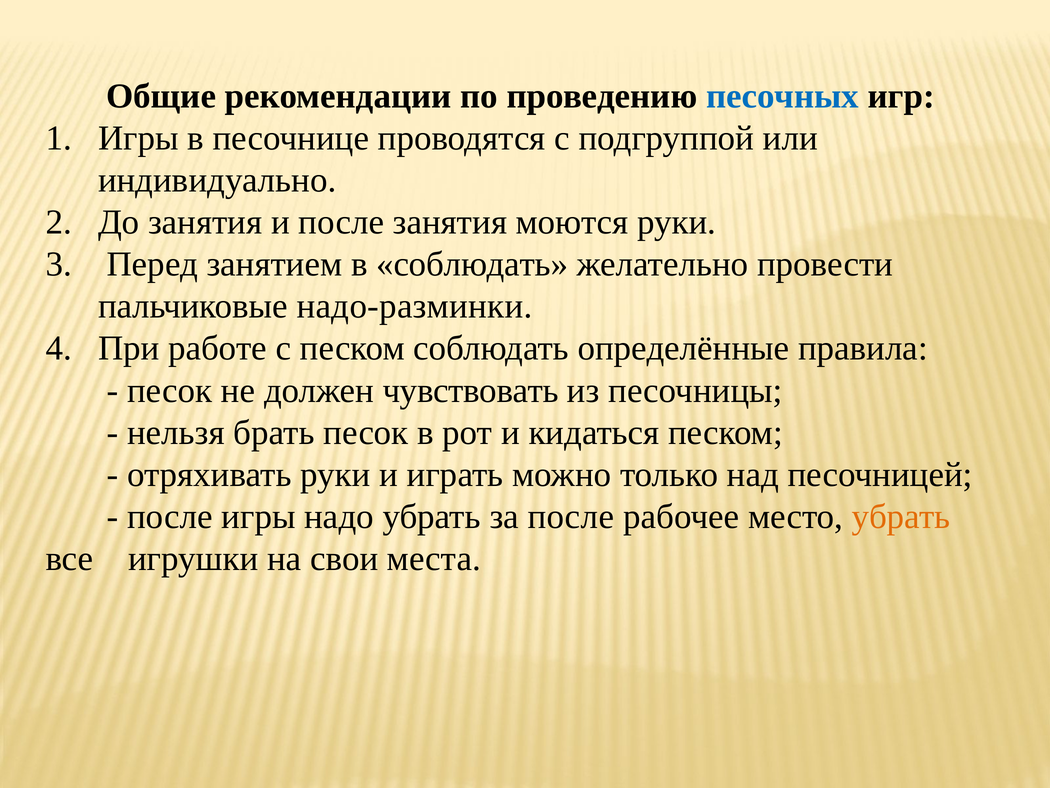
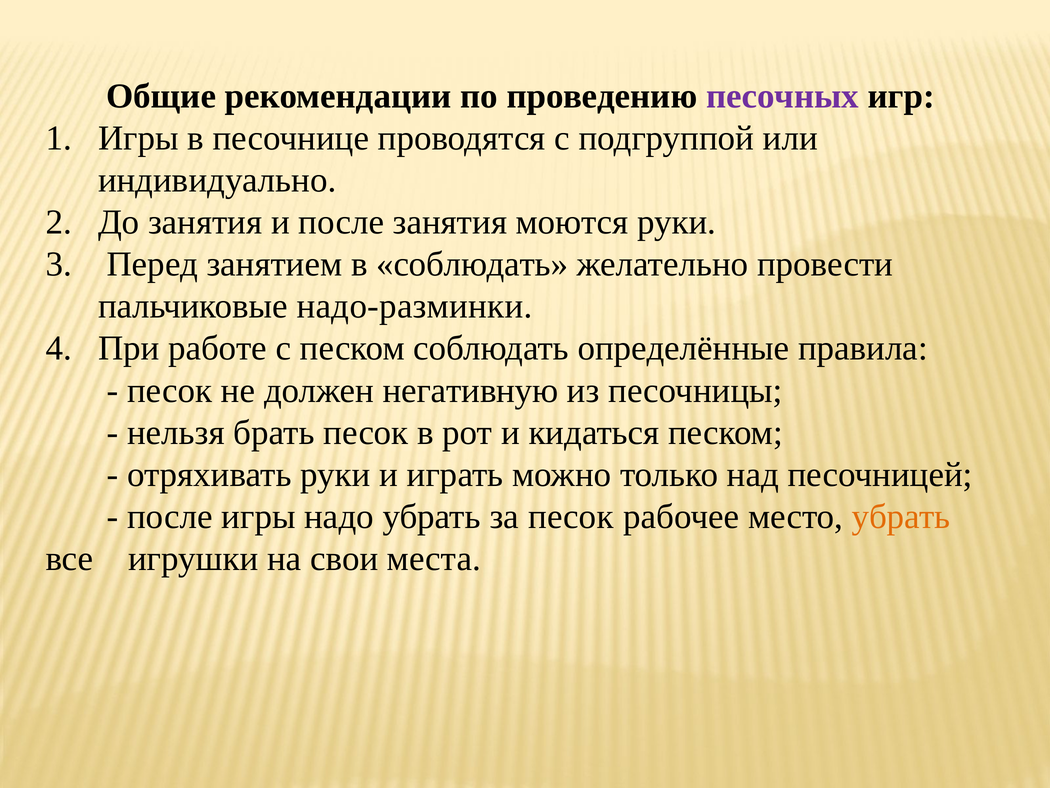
песочных colour: blue -> purple (782, 96)
чувствовать: чувствовать -> негативную (471, 390)
за после: после -> песок (571, 516)
